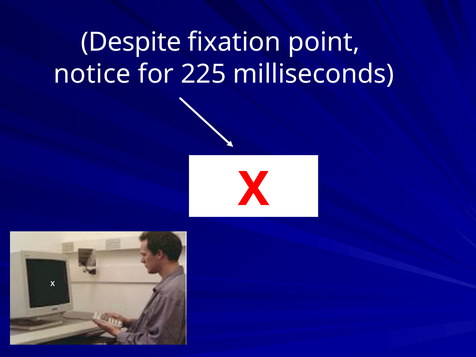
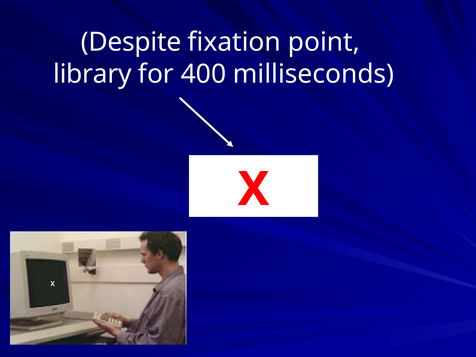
notice: notice -> library (92, 74)
225: 225 -> 400 (203, 74)
